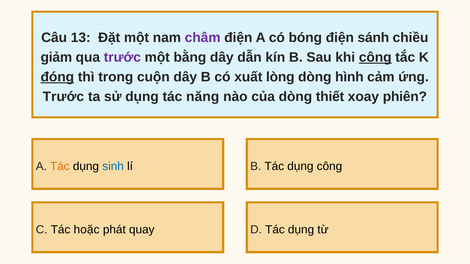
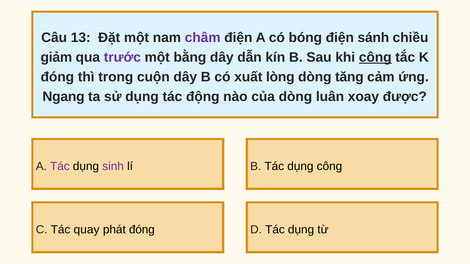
đóng underline: present -> none (57, 77)
hình: hình -> tăng (349, 77)
Trước: Trước -> Ngang (64, 97)
năng: năng -> động (203, 97)
thiết: thiết -> luân (330, 97)
phiên: phiên -> được (405, 97)
Tác colour: orange -> purple (60, 166)
sinh colour: blue -> purple (113, 166)
hoặc: hoặc -> quay (87, 230)
phát quay: quay -> đóng (142, 230)
